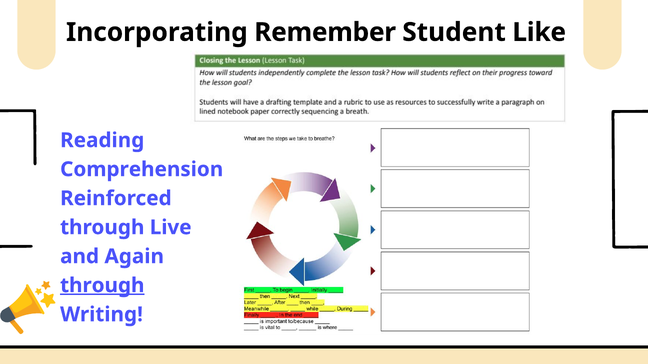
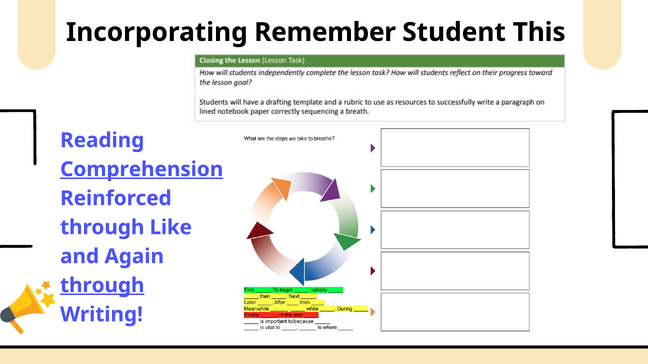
Like: Like -> This (539, 32)
Comprehension underline: none -> present (142, 170)
Live: Live -> Like (171, 228)
